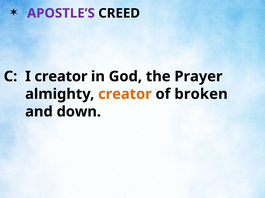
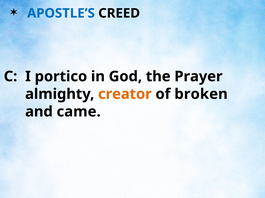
APOSTLE’S colour: purple -> blue (61, 13)
I creator: creator -> portico (61, 77)
down: down -> came (79, 112)
